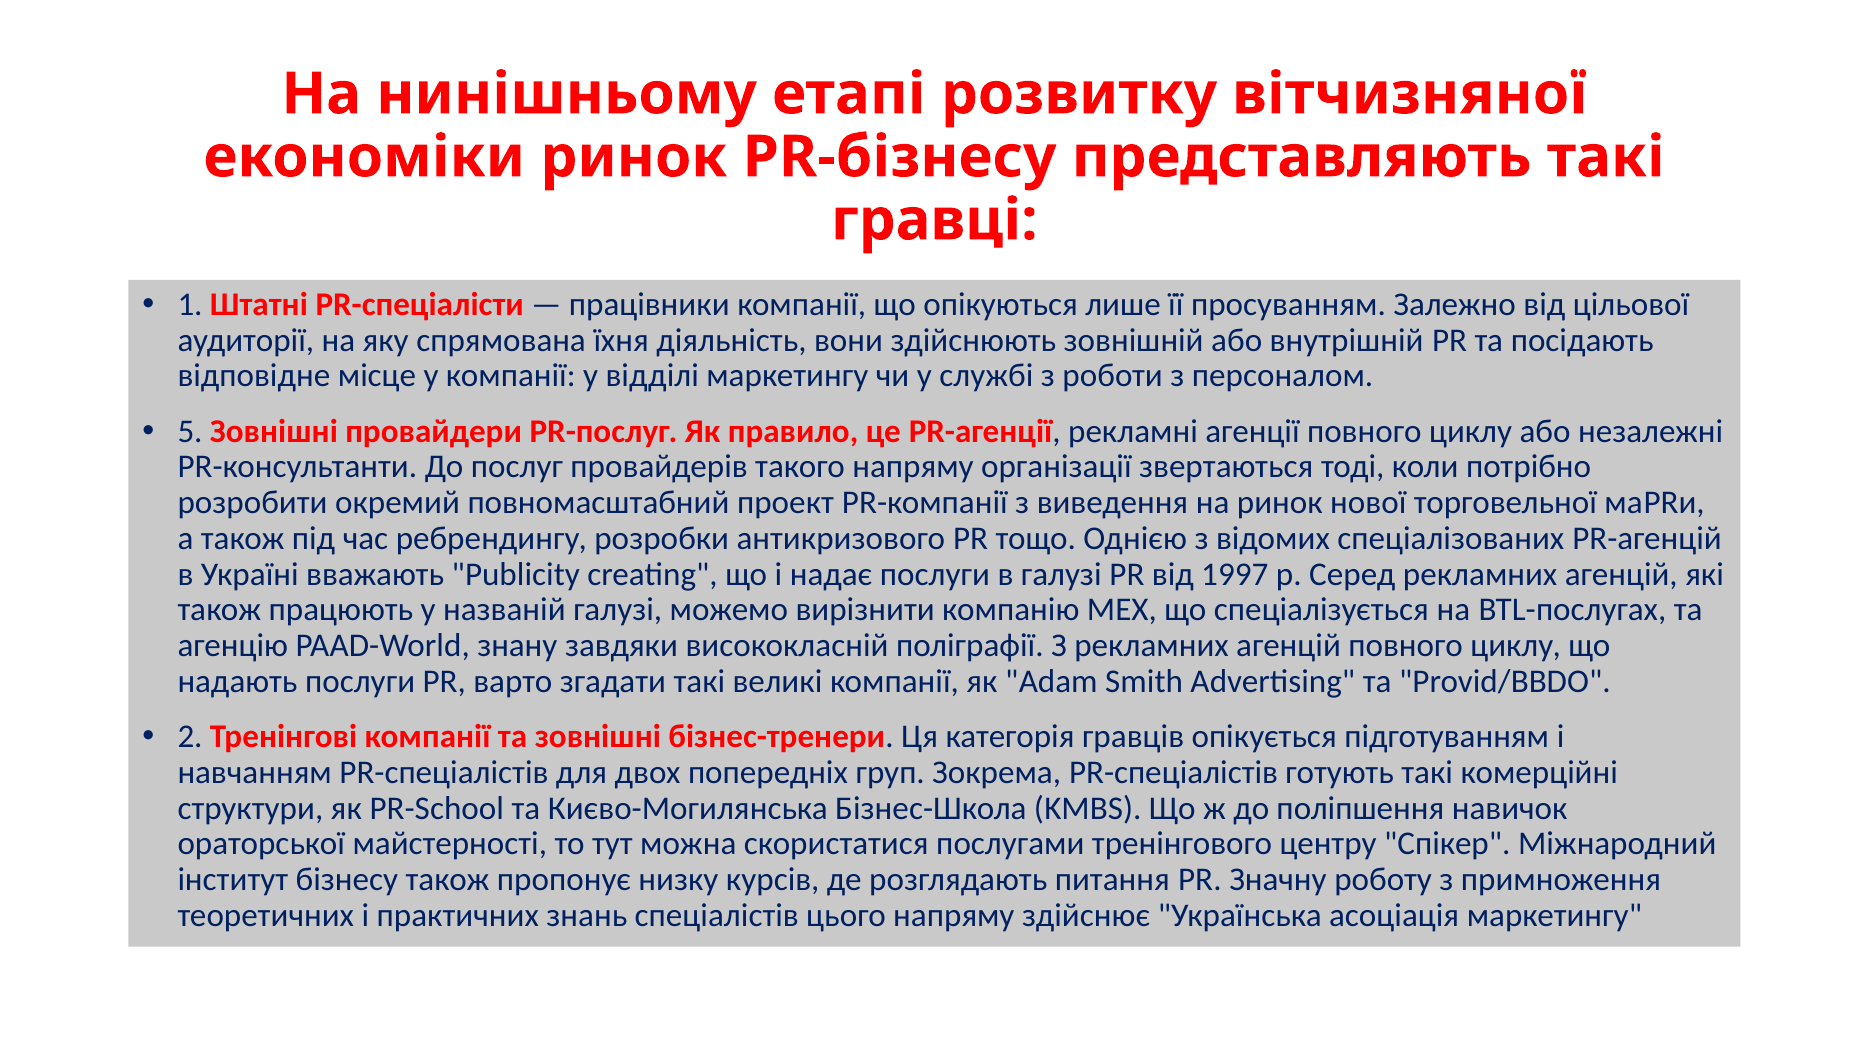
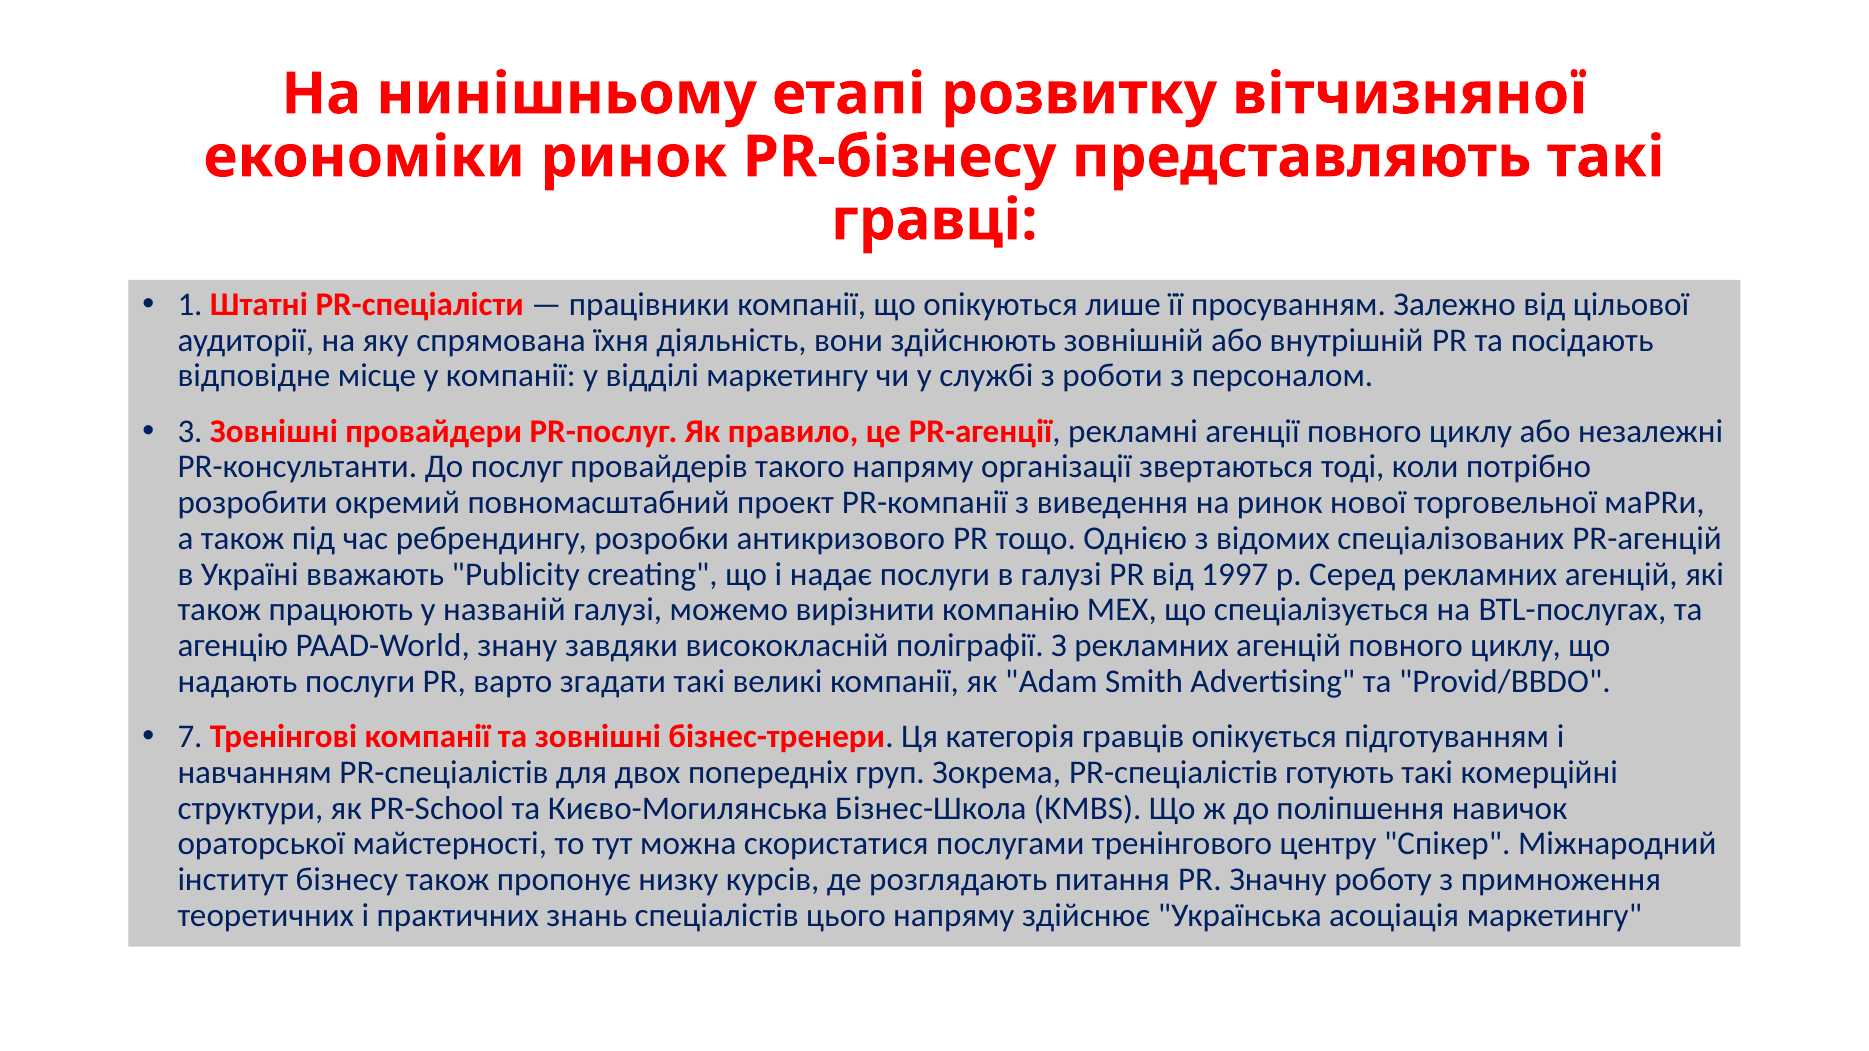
5: 5 -> 3 (190, 431)
2: 2 -> 7 (190, 737)
